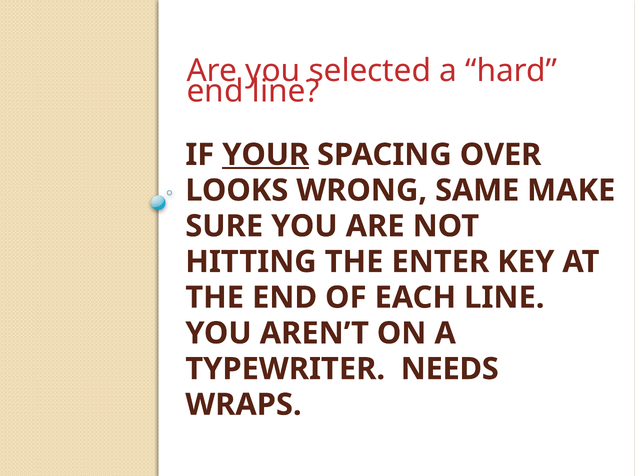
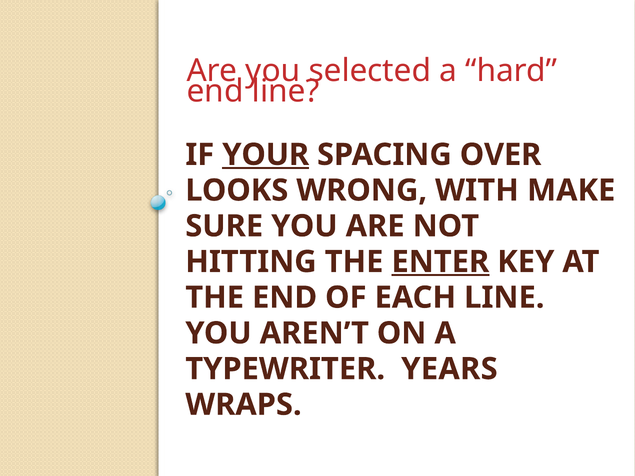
SAME: SAME -> WITH (477, 191)
ENTER underline: none -> present (440, 262)
NEEDS: NEEDS -> YEARS (449, 369)
